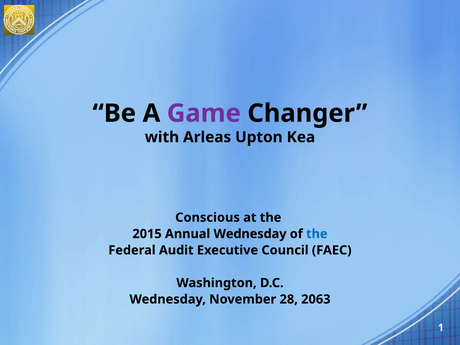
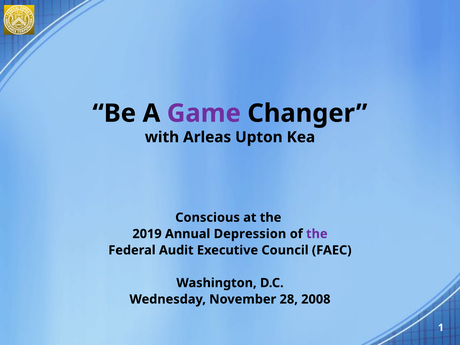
2015: 2015 -> 2019 (147, 234)
Annual Wednesday: Wednesday -> Depression (250, 234)
the colour: blue -> purple (317, 234)
2063: 2063 -> 2008 (316, 299)
